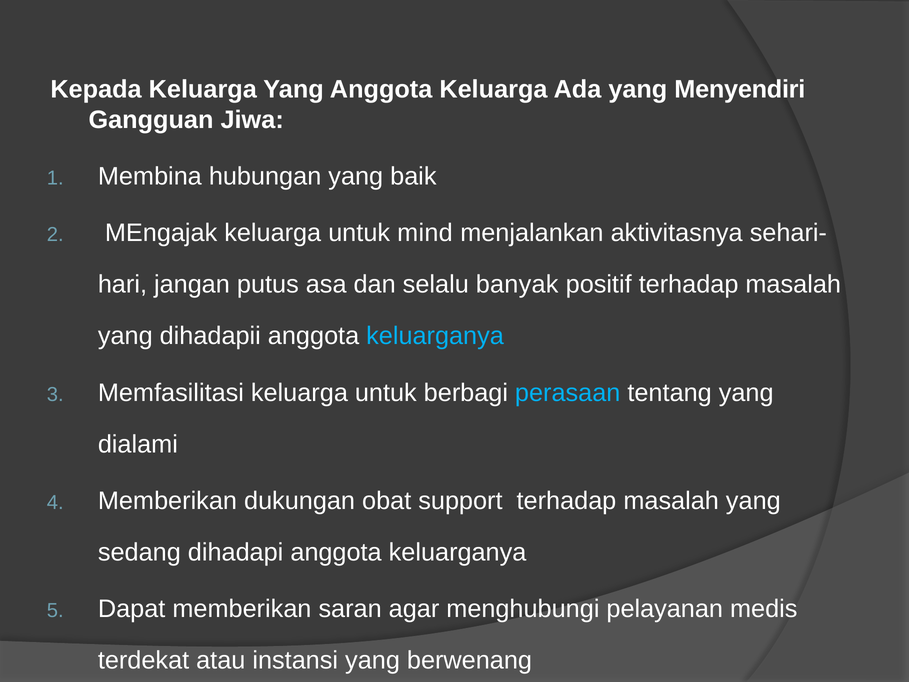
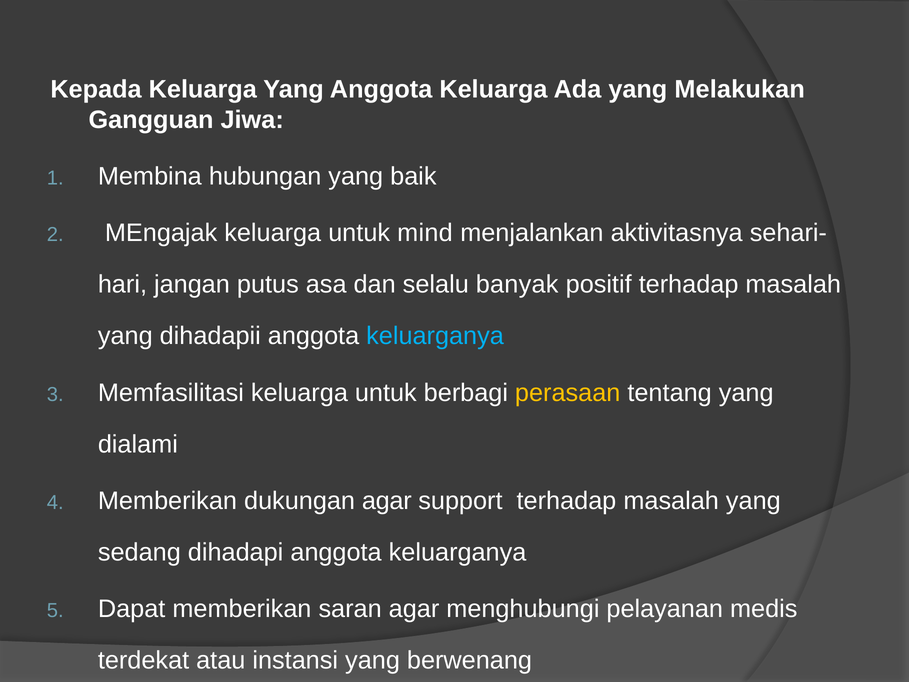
Menyendiri: Menyendiri -> Melakukan (740, 90)
perasaan colour: light blue -> yellow (568, 393)
dukungan obat: obat -> agar (387, 501)
